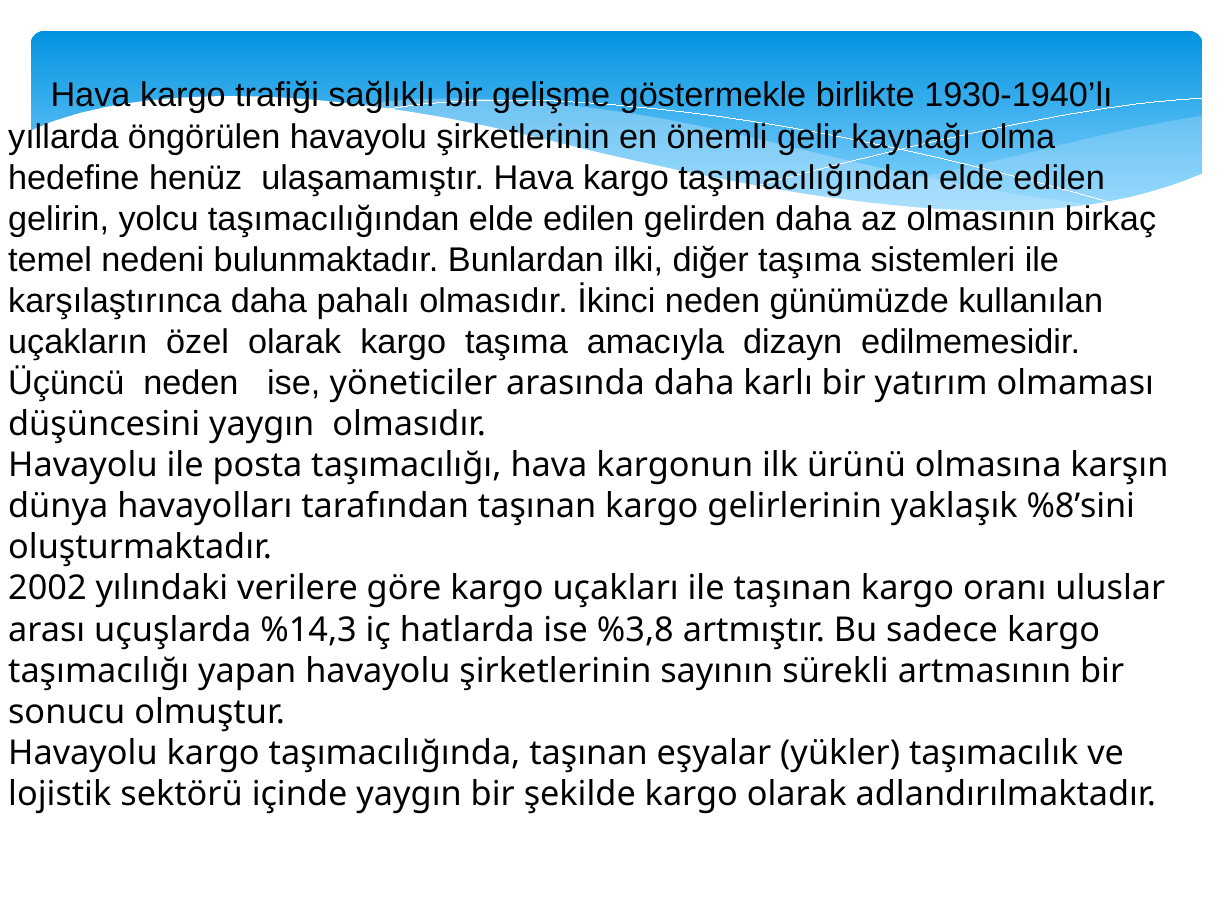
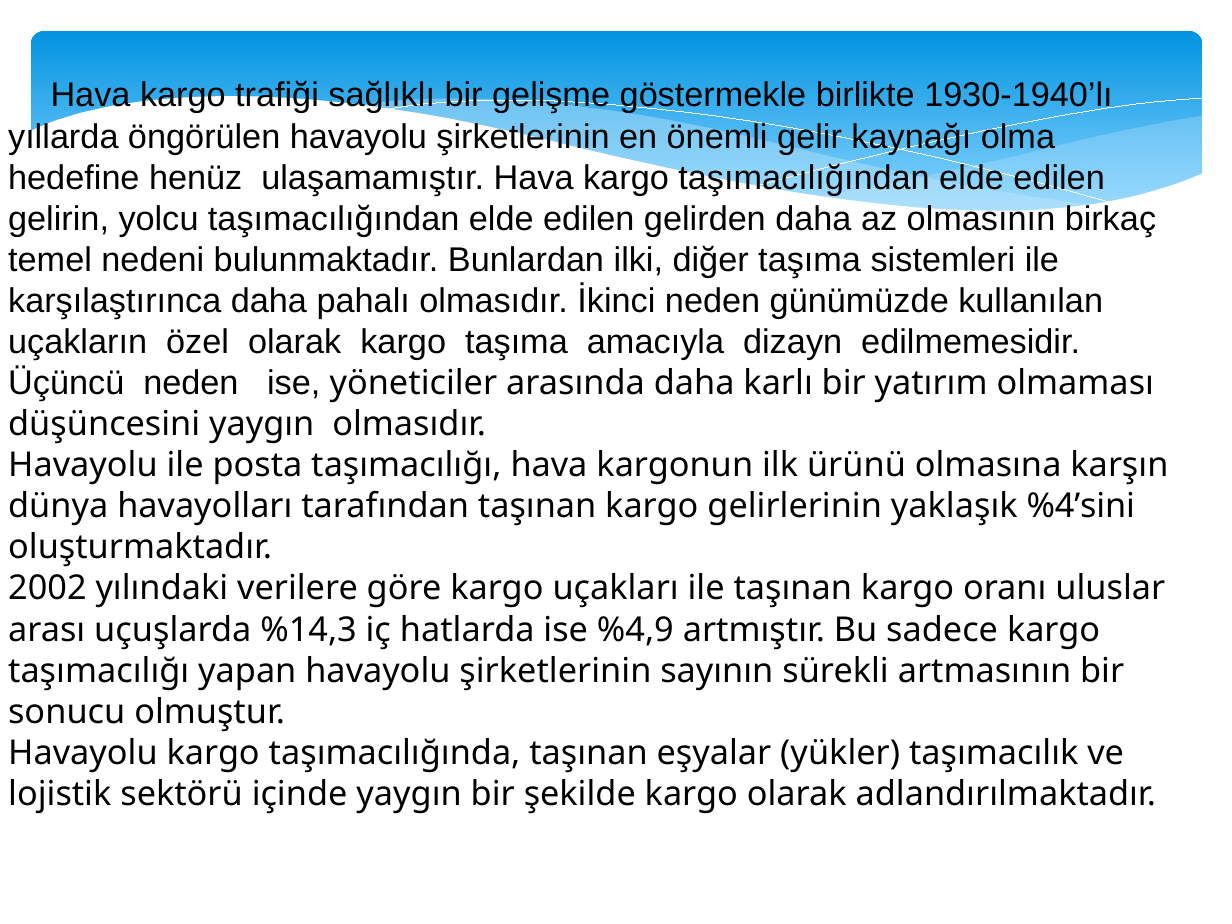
%8’sini: %8’sini -> %4’sini (1081, 507)
%3,8: %3,8 -> %4,9 (635, 630)
